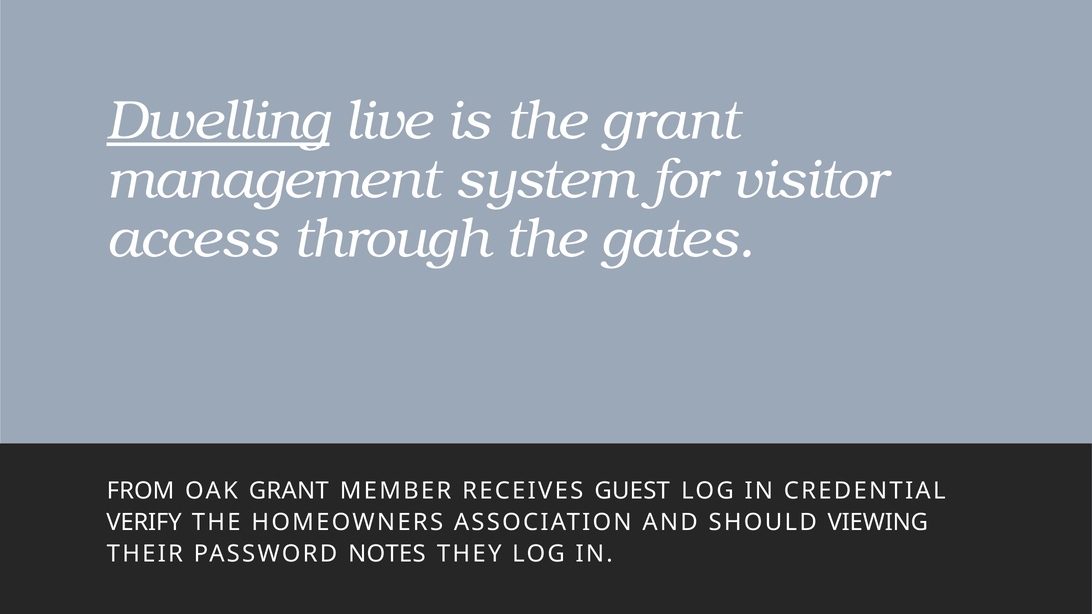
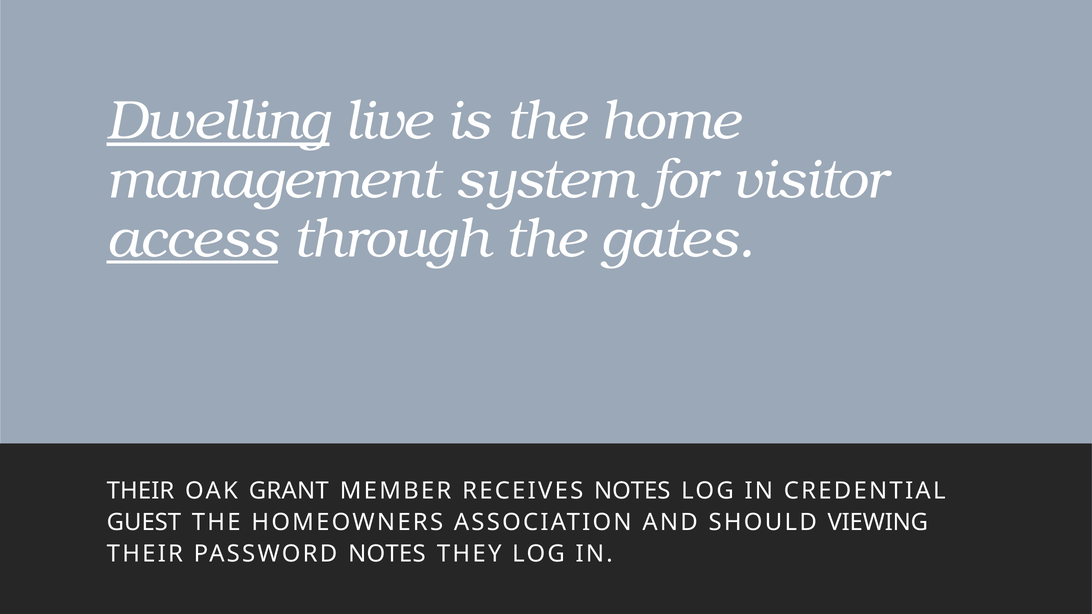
the grant: grant -> home (671, 121)
access underline: none -> present (193, 239)
FROM: FROM -> THEIR (141, 491)
RECEIVES GUEST: GUEST -> NOTES (632, 491)
VERIFY: VERIFY -> GUEST (144, 522)
